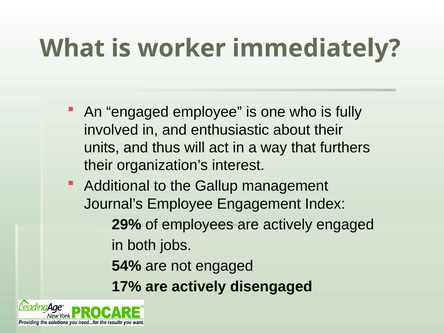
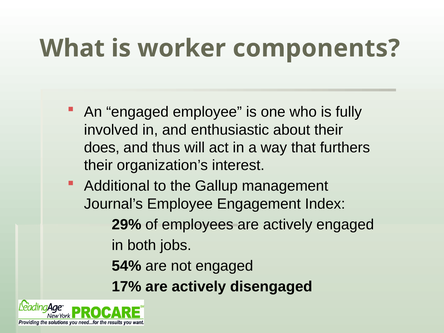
immediately: immediately -> components (316, 48)
units: units -> does (102, 148)
